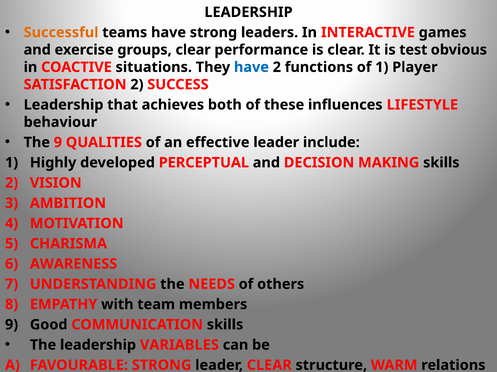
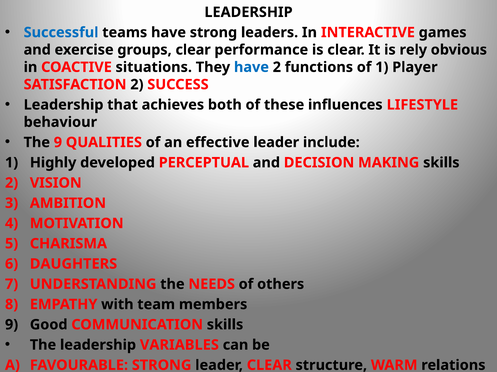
Successful colour: orange -> blue (61, 32)
test: test -> rely (413, 50)
AWARENESS: AWARENESS -> DAUGHTERS (73, 264)
